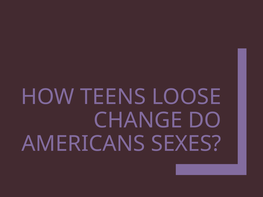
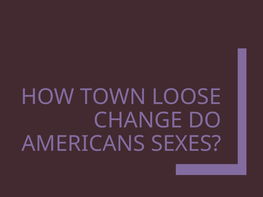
TEENS: TEENS -> TOWN (113, 97)
